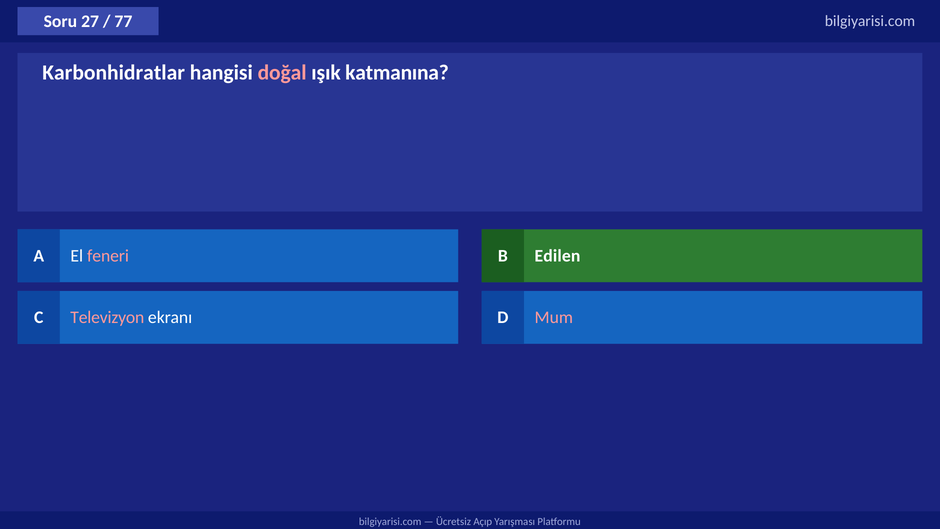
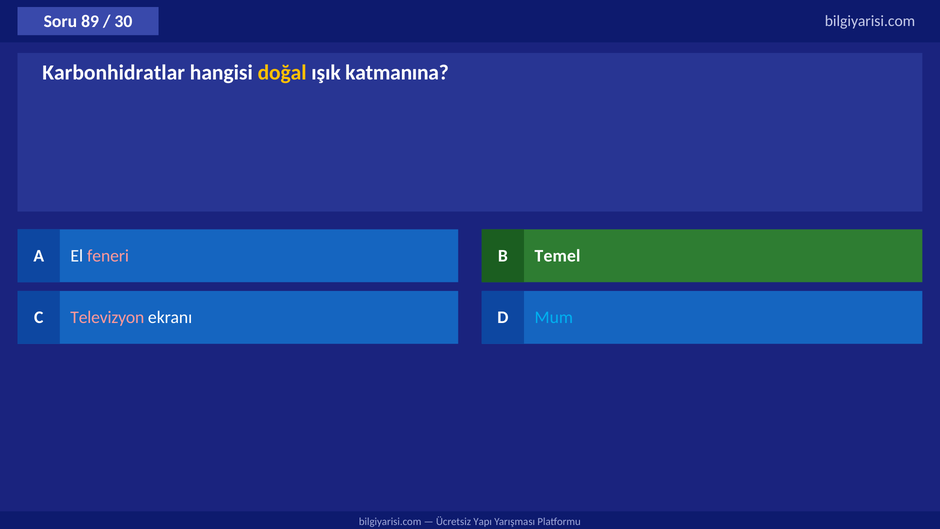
27: 27 -> 89 (90, 21)
77: 77 -> 30 (123, 21)
doğal colour: pink -> yellow (282, 72)
Edilen: Edilen -> Temel (558, 256)
Mum colour: pink -> light blue (554, 317)
Açıp: Açıp -> Yapı (483, 521)
